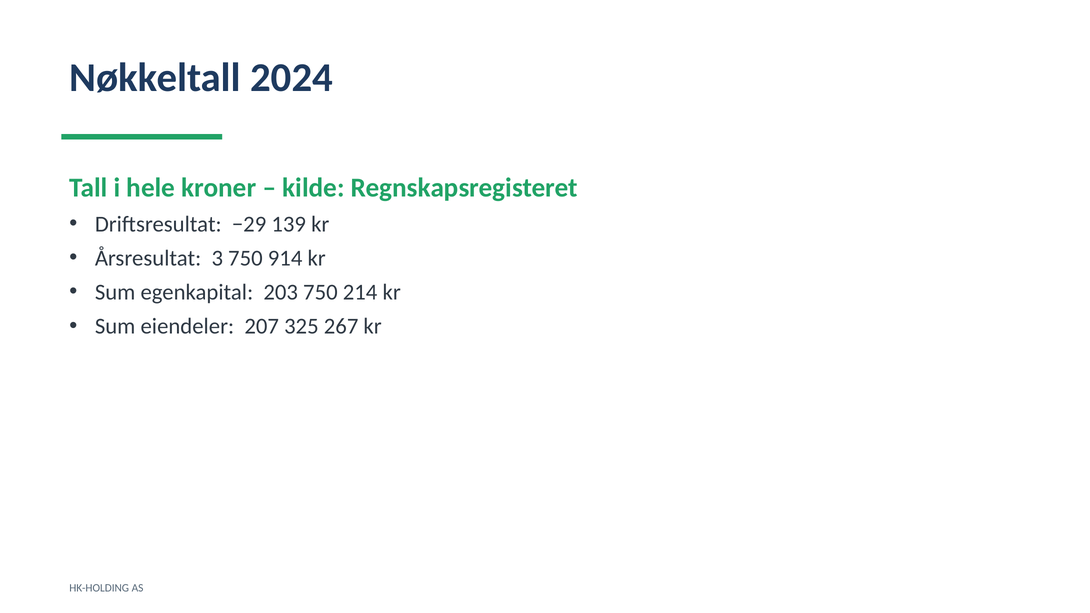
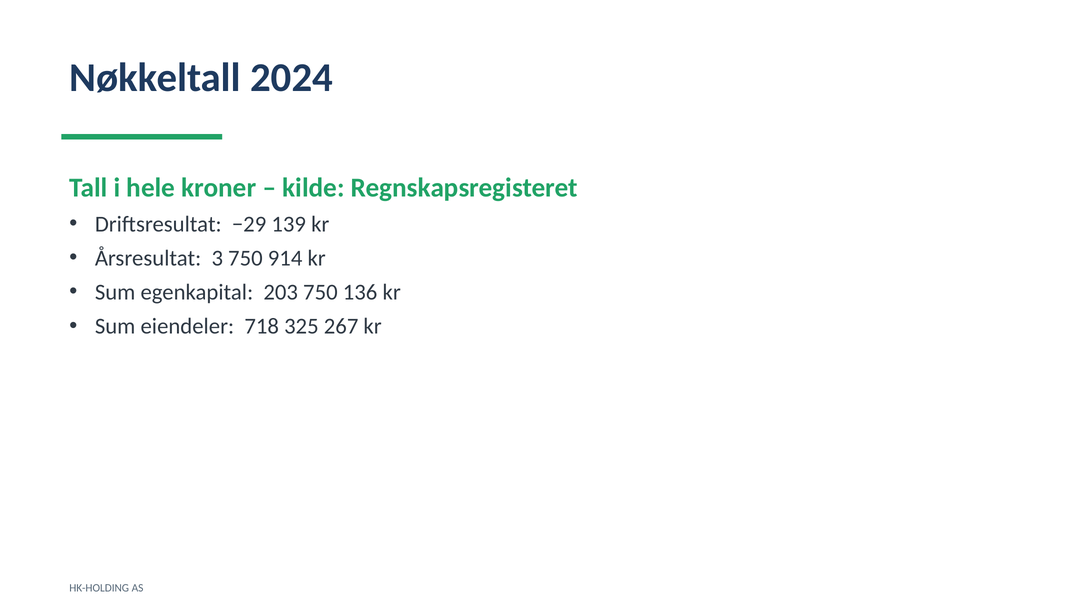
214: 214 -> 136 (360, 292)
207: 207 -> 718 (262, 326)
